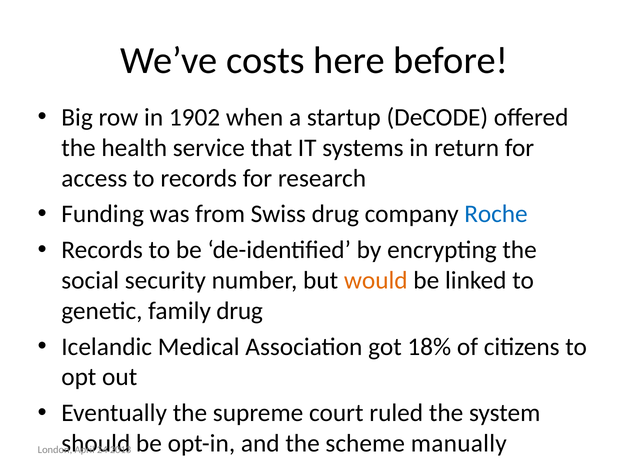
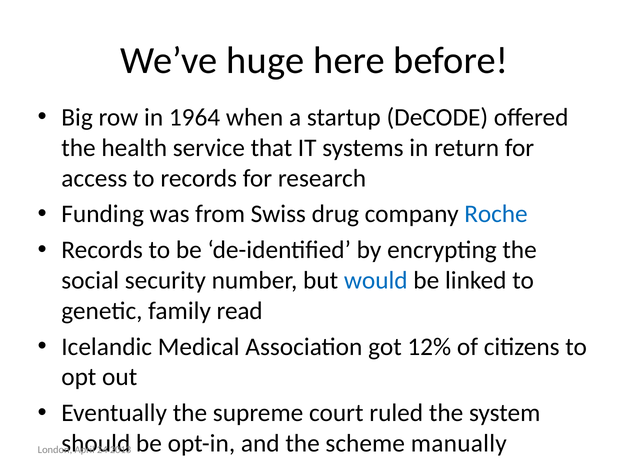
costs: costs -> huge (265, 61)
1902: 1902 -> 1964 (195, 118)
would colour: orange -> blue (376, 281)
family drug: drug -> read (240, 311)
18%: 18% -> 12% (429, 347)
